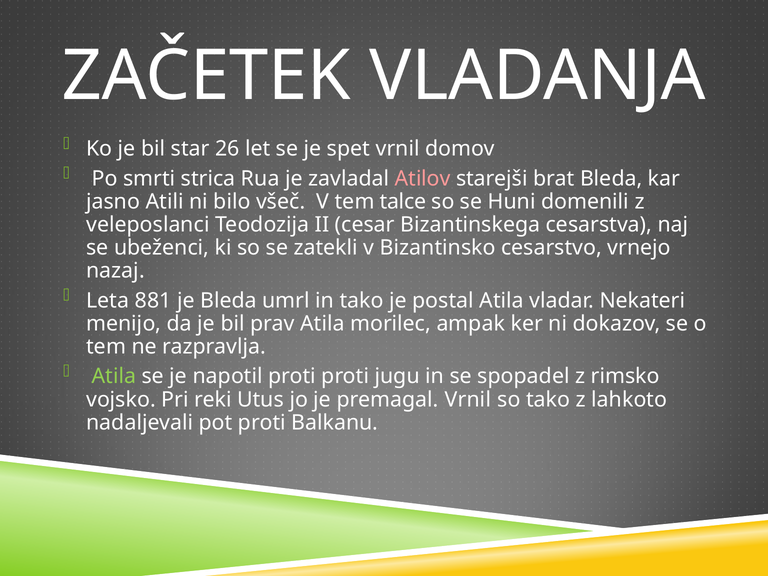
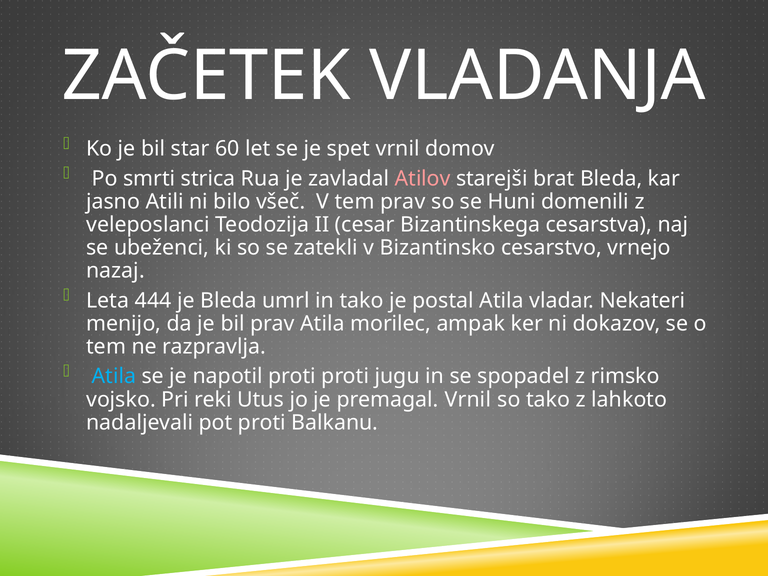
26: 26 -> 60 (227, 149)
tem talce: talce -> prav (403, 202)
881: 881 -> 444 (153, 301)
Atila colour: light green -> light blue (114, 376)
